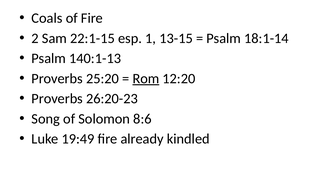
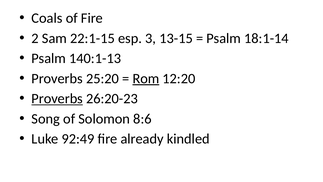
1: 1 -> 3 (151, 38)
Proverbs underline: none -> present (57, 99)
19:49: 19:49 -> 92:49 (78, 139)
